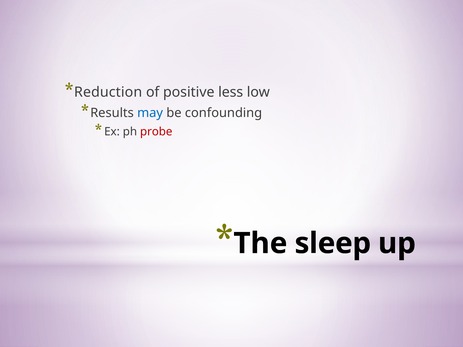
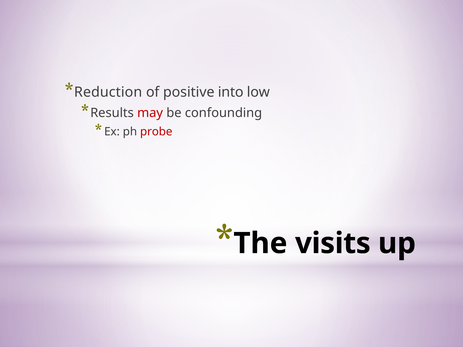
less: less -> into (231, 92)
may colour: blue -> red (150, 113)
sleep: sleep -> visits (333, 244)
